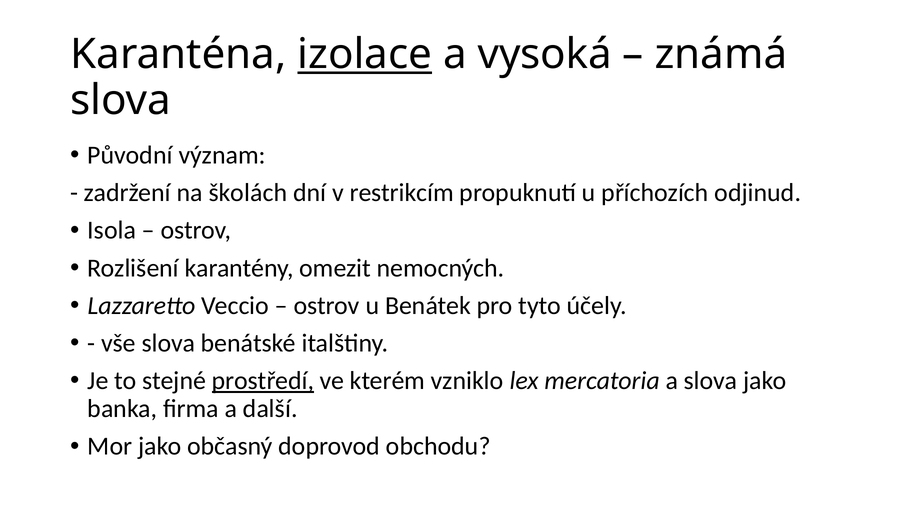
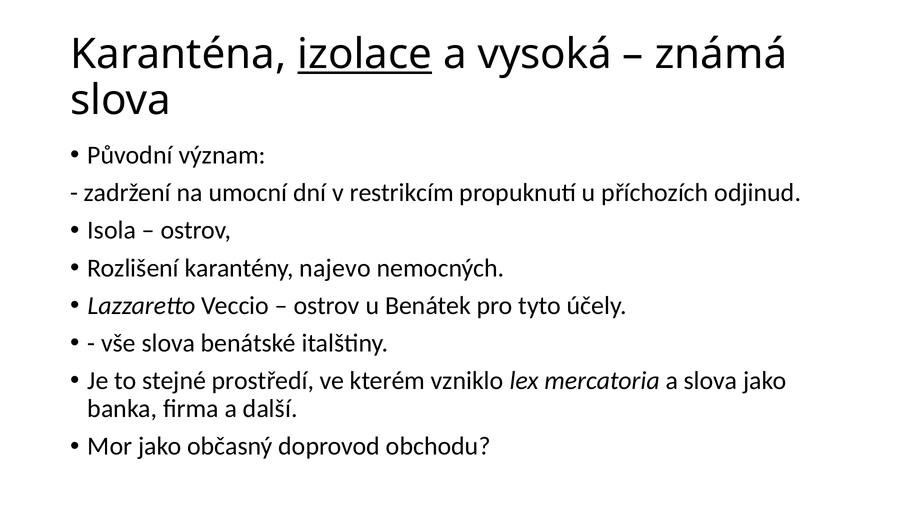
školách: školách -> umocní (248, 193)
omezit: omezit -> najevo (335, 268)
prostředí underline: present -> none (263, 381)
